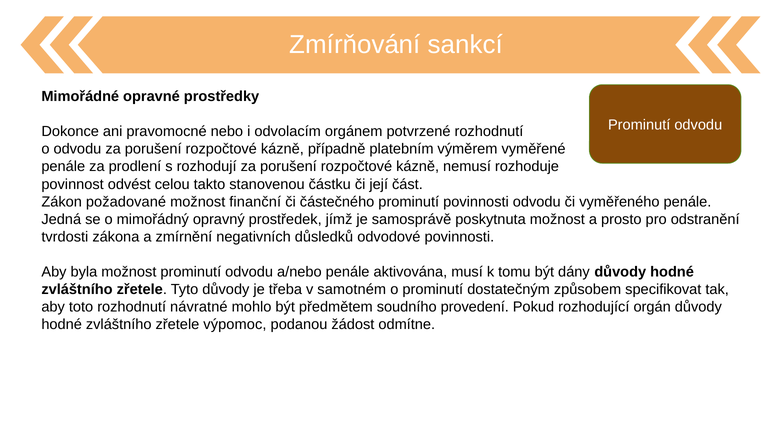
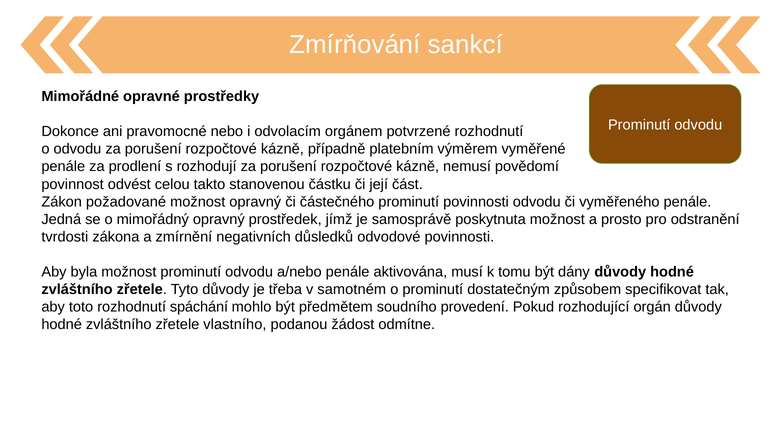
rozhoduje: rozhoduje -> povědomí (527, 167)
možnost finanční: finanční -> opravný (255, 202)
návratné: návratné -> spáchání (199, 307)
výpomoc: výpomoc -> vlastního (235, 324)
